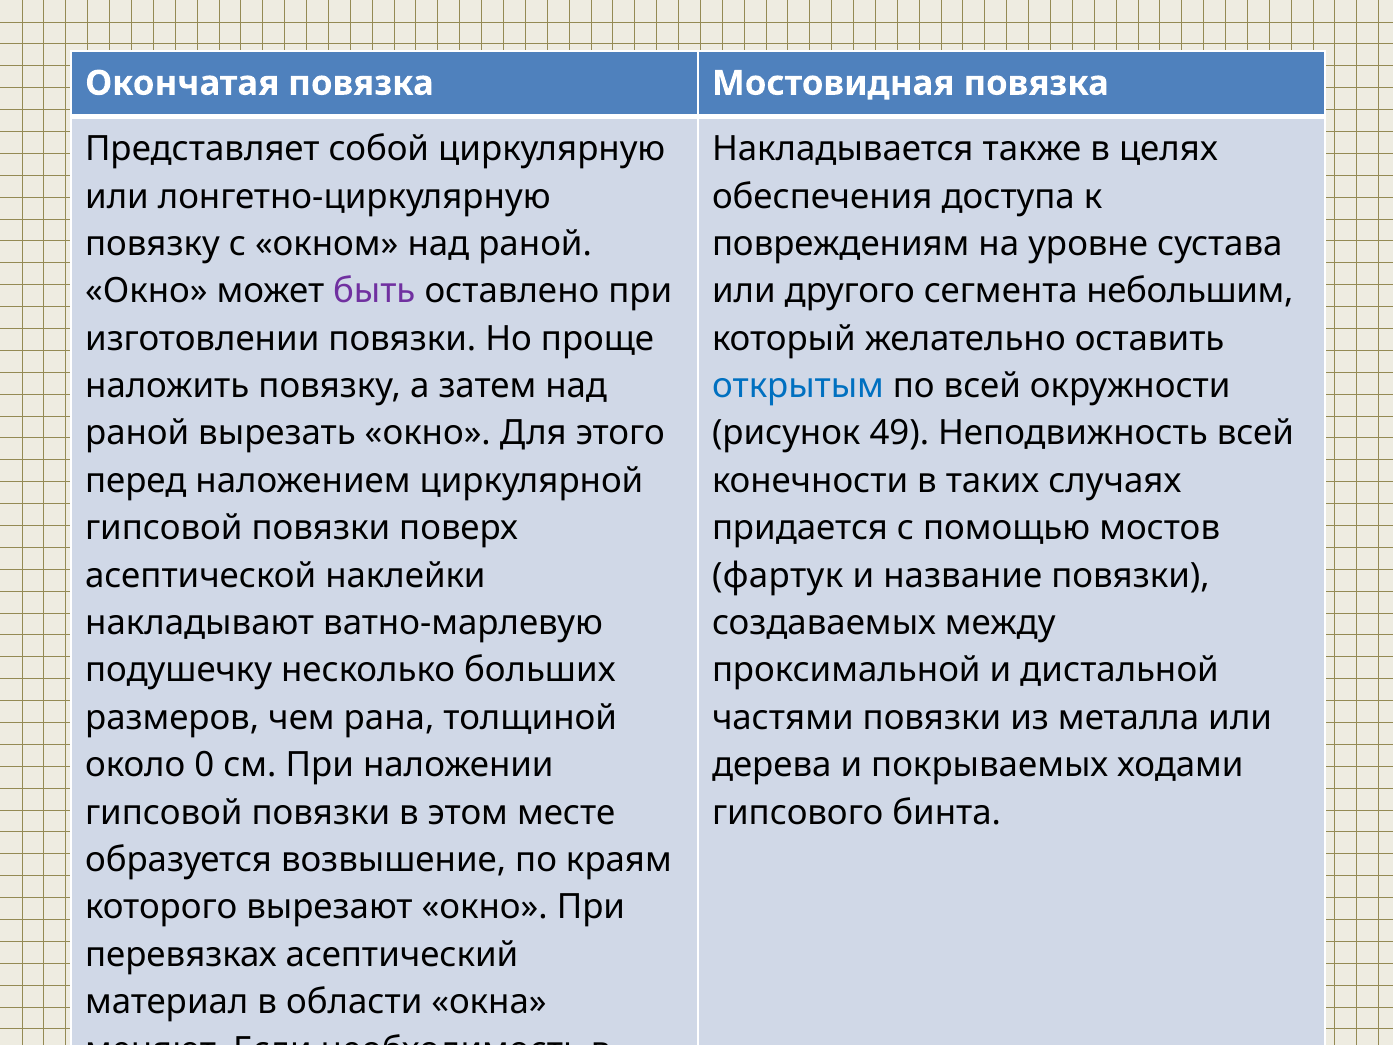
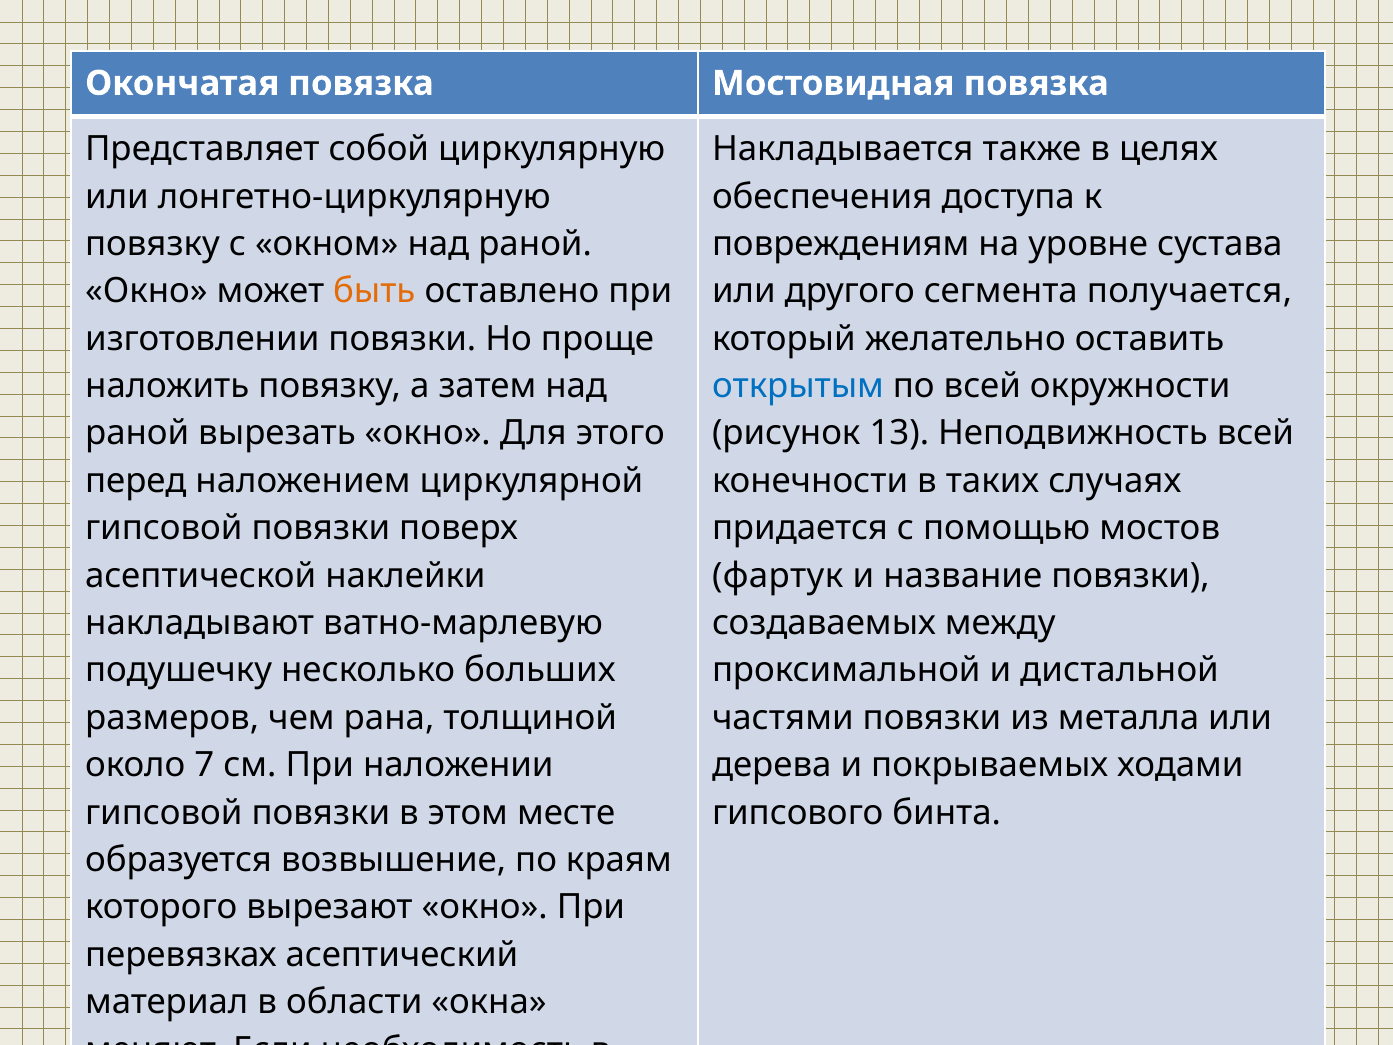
быть colour: purple -> orange (374, 291)
небольшим: небольшим -> получается (1190, 291)
49: 49 -> 13 (899, 433)
0: 0 -> 7 (204, 765)
